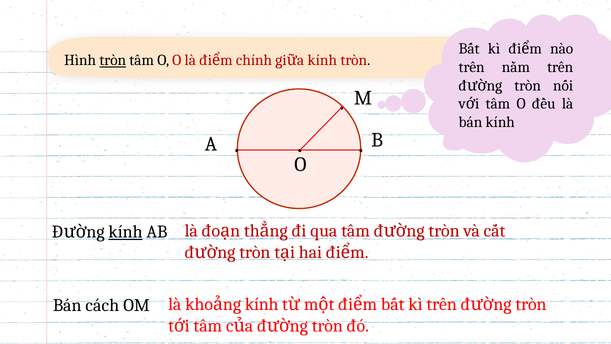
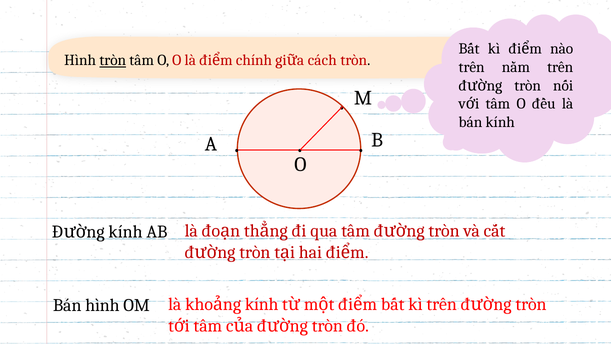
a kính: kính -> cách (322, 60)
kính underline: present -> none (126, 232)
Bán cách: cách -> hình (102, 305)
